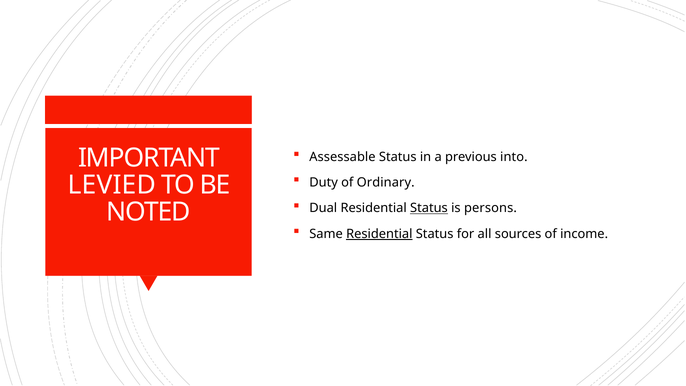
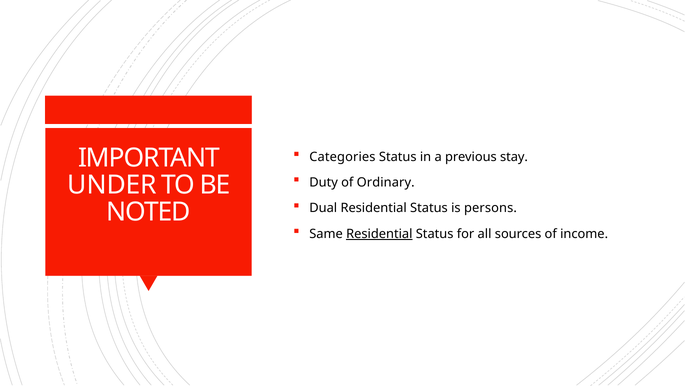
Assessable: Assessable -> Categories (342, 157)
into: into -> stay (514, 157)
LEVIED: LEVIED -> UNDER (112, 185)
Status underline: present -> none (429, 208)
